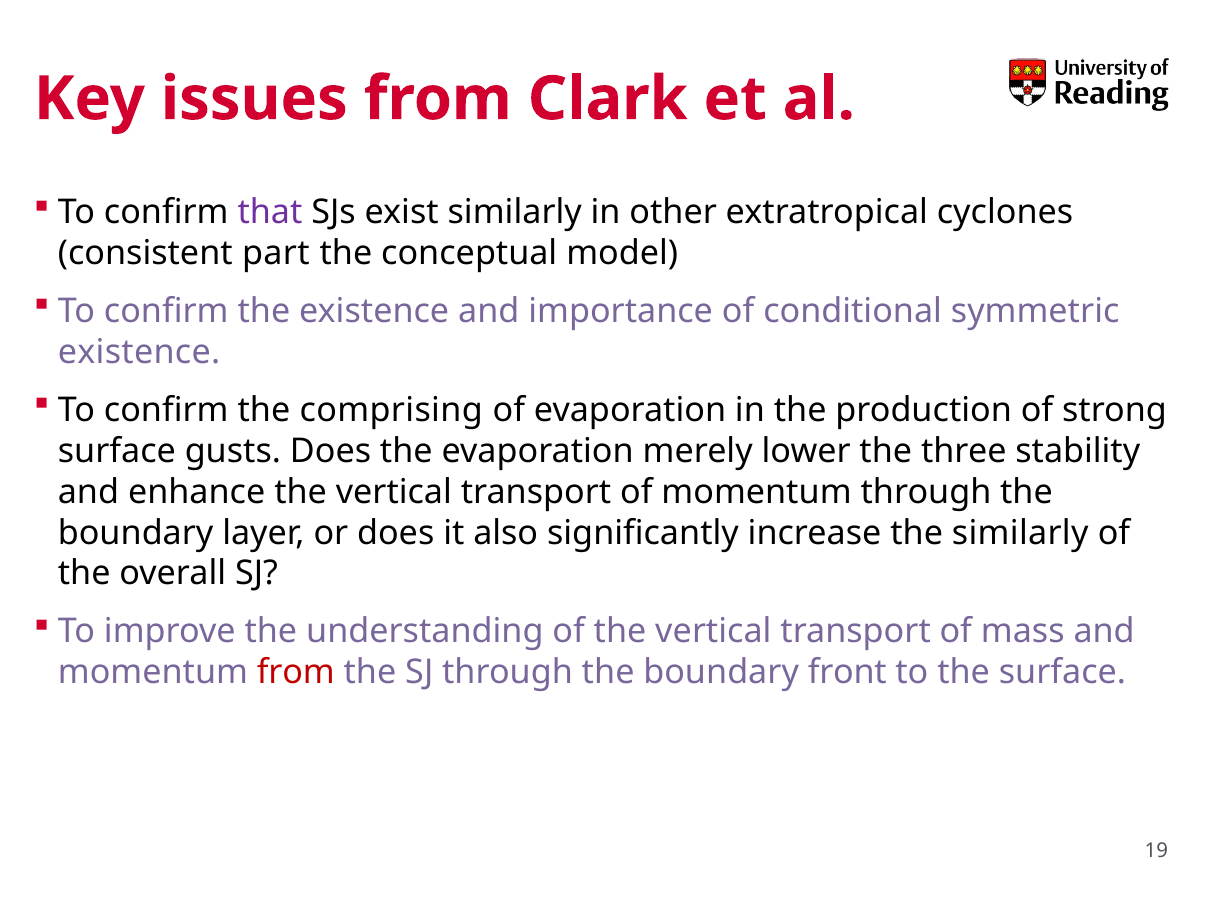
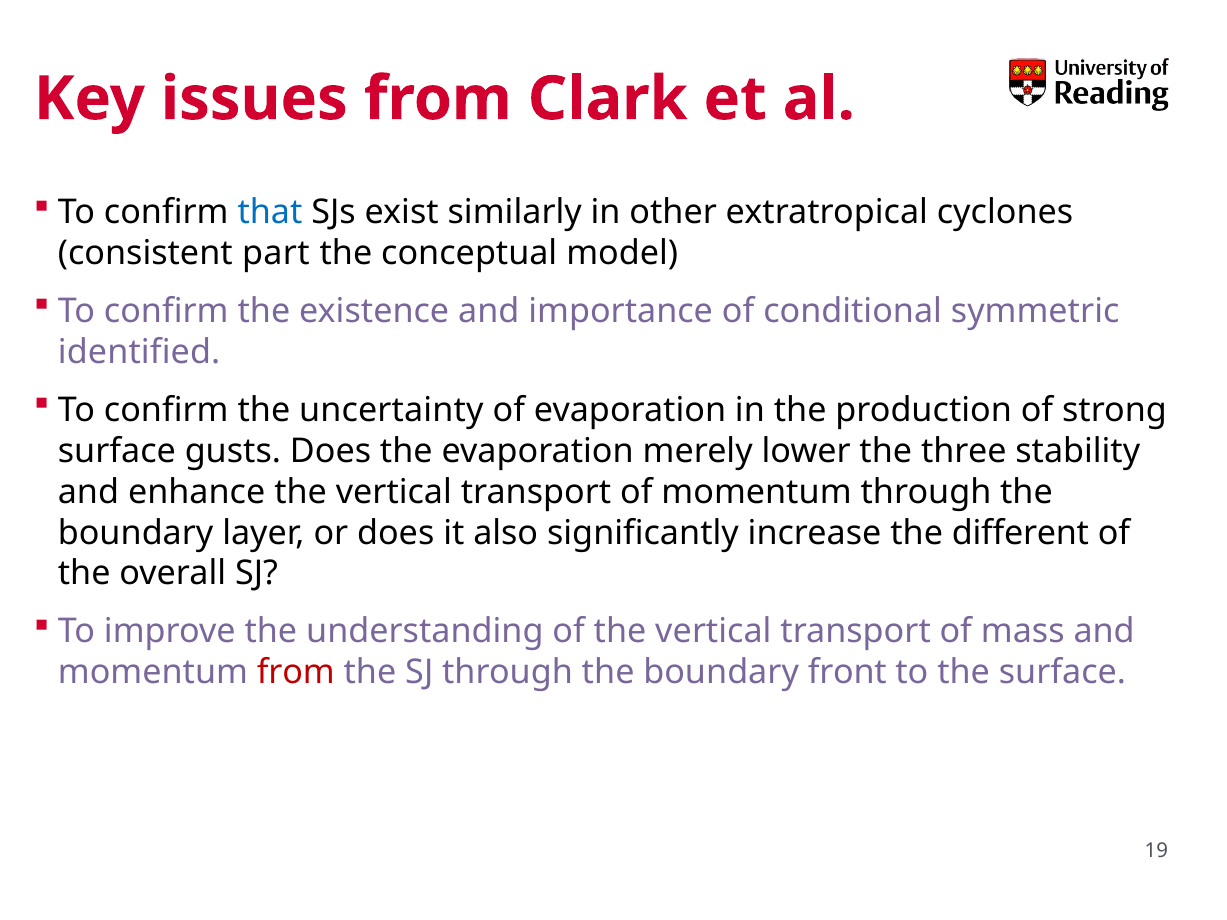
that colour: purple -> blue (270, 212)
existence: existence -> identified (139, 352)
comprising: comprising -> uncertainty (391, 410)
the similarly: similarly -> different (1020, 533)
